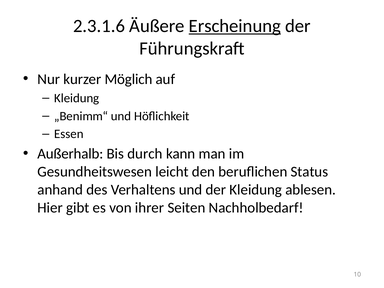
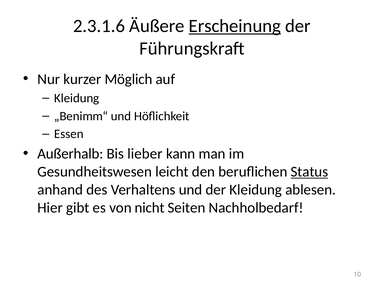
durch: durch -> lieber (145, 154)
Status underline: none -> present (309, 172)
ihrer: ihrer -> nicht (150, 208)
